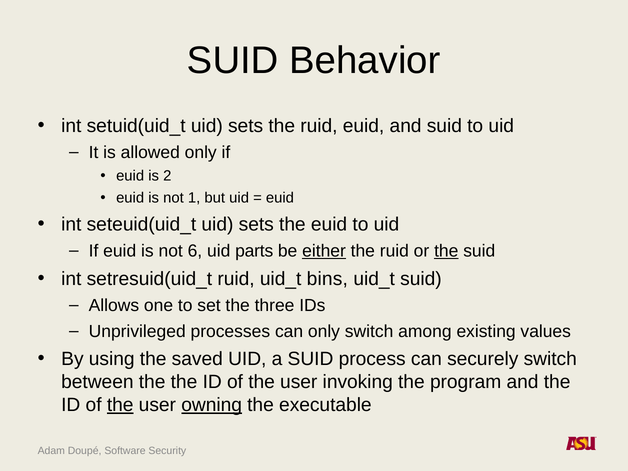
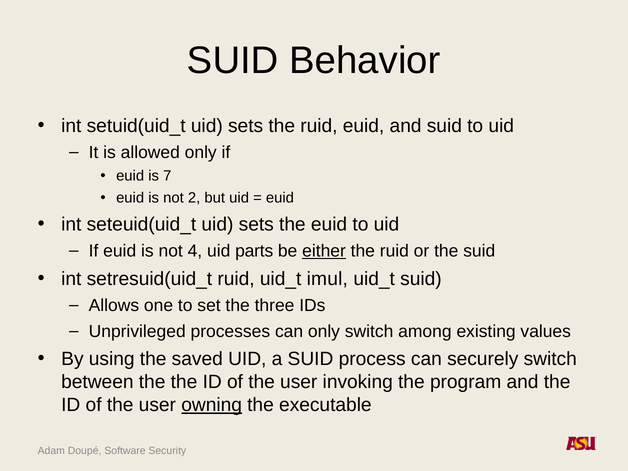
2: 2 -> 7 (167, 176)
1: 1 -> 2 (194, 198)
6: 6 -> 4 (195, 251)
the underline: present -> none (446, 251)
bins: bins -> imul (327, 279)
the underline: present -> none (120, 405)
